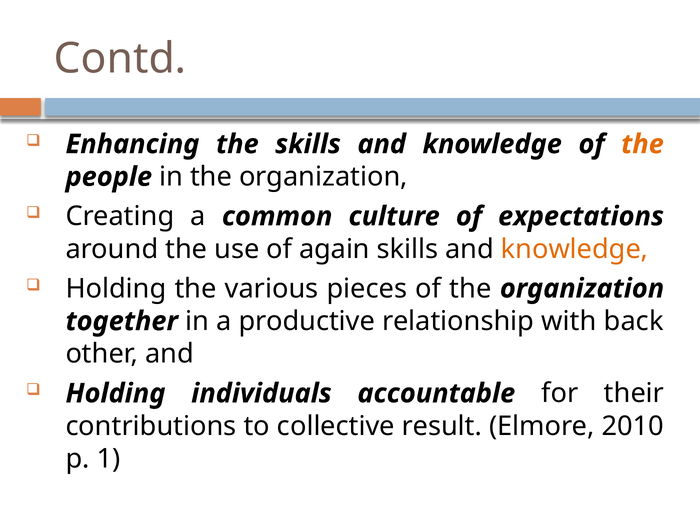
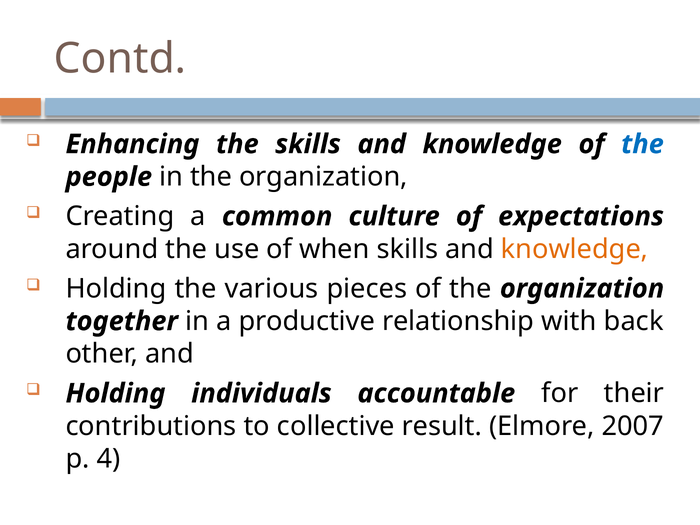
the colour: orange -> blue (643, 144)
again: again -> when (334, 249)
2010: 2010 -> 2007 (633, 426)
1: 1 -> 4 (108, 459)
